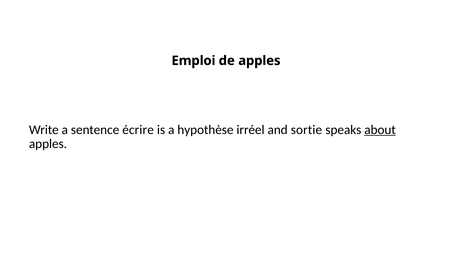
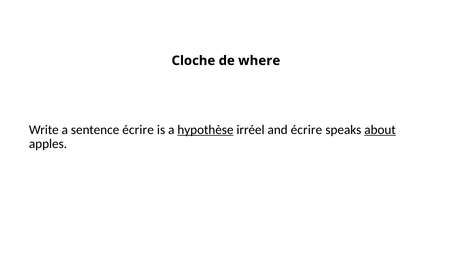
Emploi: Emploi -> Cloche (193, 61)
de apples: apples -> where (259, 61)
hypothèse underline: none -> present (205, 130)
and sortie: sortie -> écrire (306, 130)
